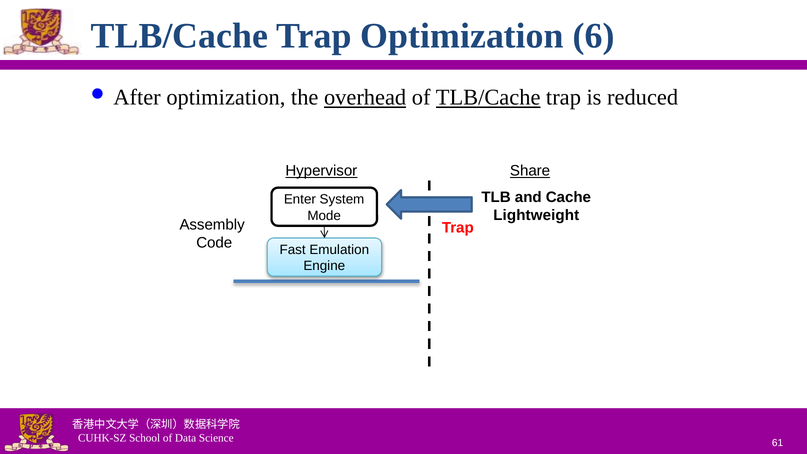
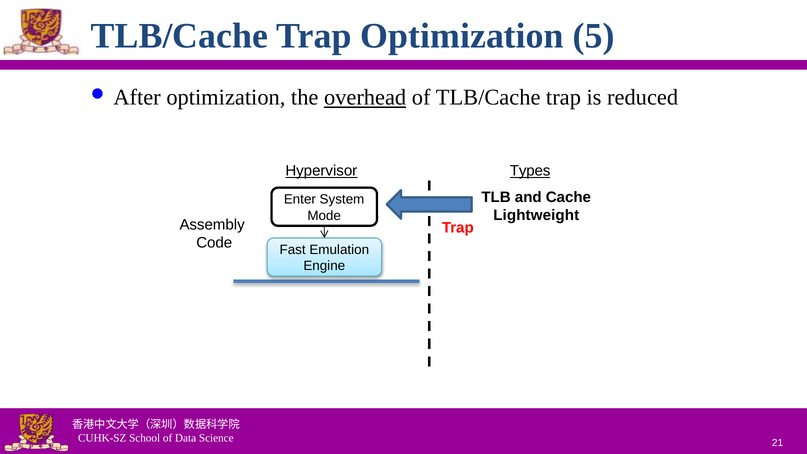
6: 6 -> 5 (594, 36)
TLB/Cache underline: present -> none (488, 98)
Share: Share -> Types (530, 171)
61: 61 -> 21 (778, 443)
